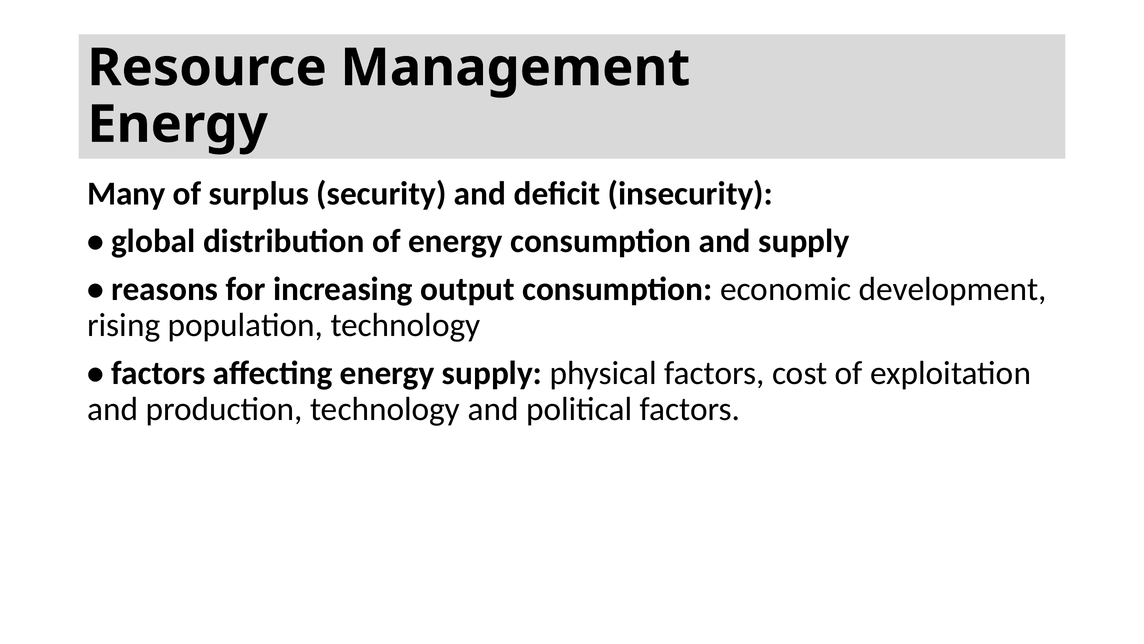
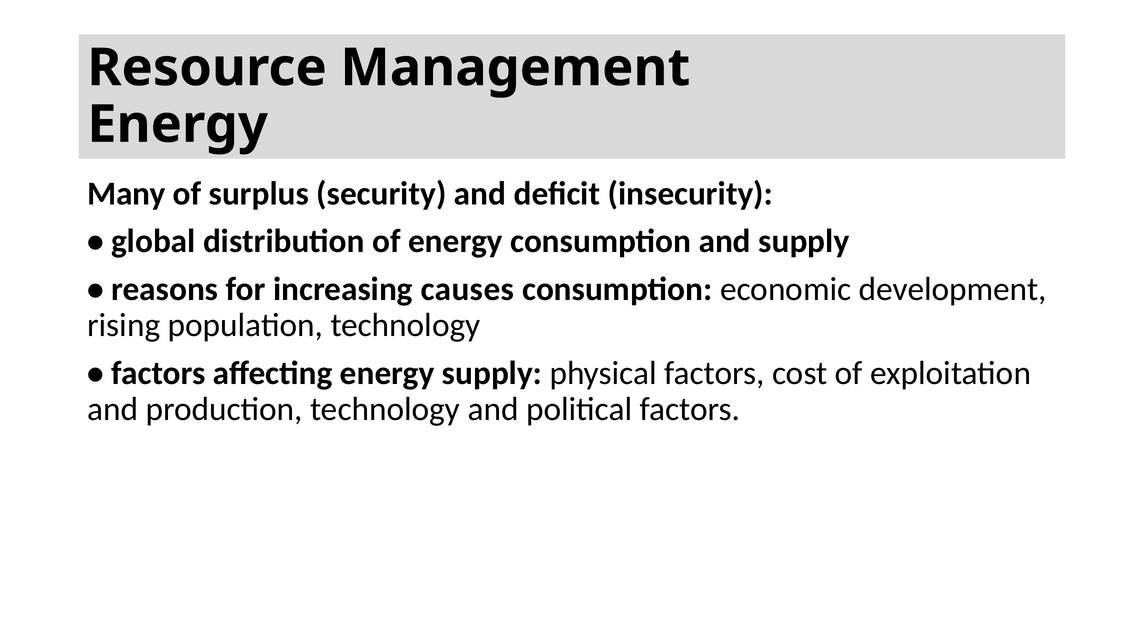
output: output -> causes (467, 289)
